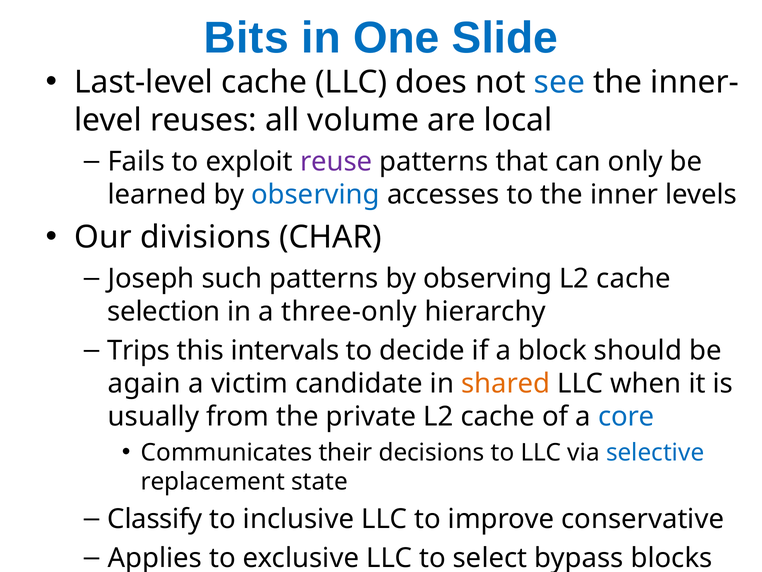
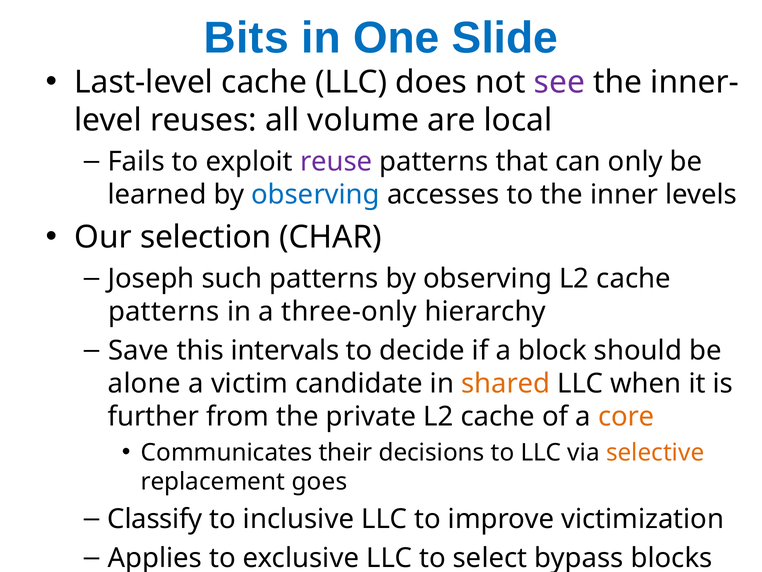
see colour: blue -> purple (559, 82)
divisions: divisions -> selection (206, 237)
selection: selection -> patterns (164, 311)
Trips: Trips -> Save (138, 350)
again: again -> alone (144, 383)
usually: usually -> further (153, 416)
core colour: blue -> orange (626, 416)
selective colour: blue -> orange (655, 452)
state: state -> goes (320, 481)
conservative: conservative -> victimization (643, 519)
